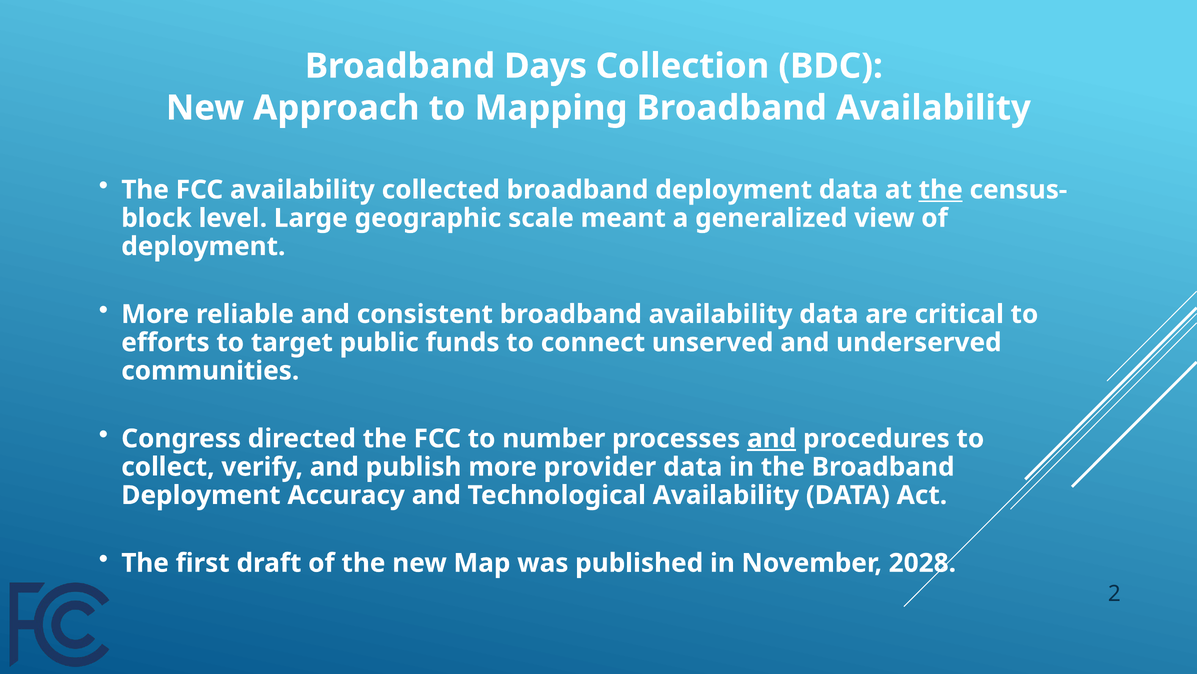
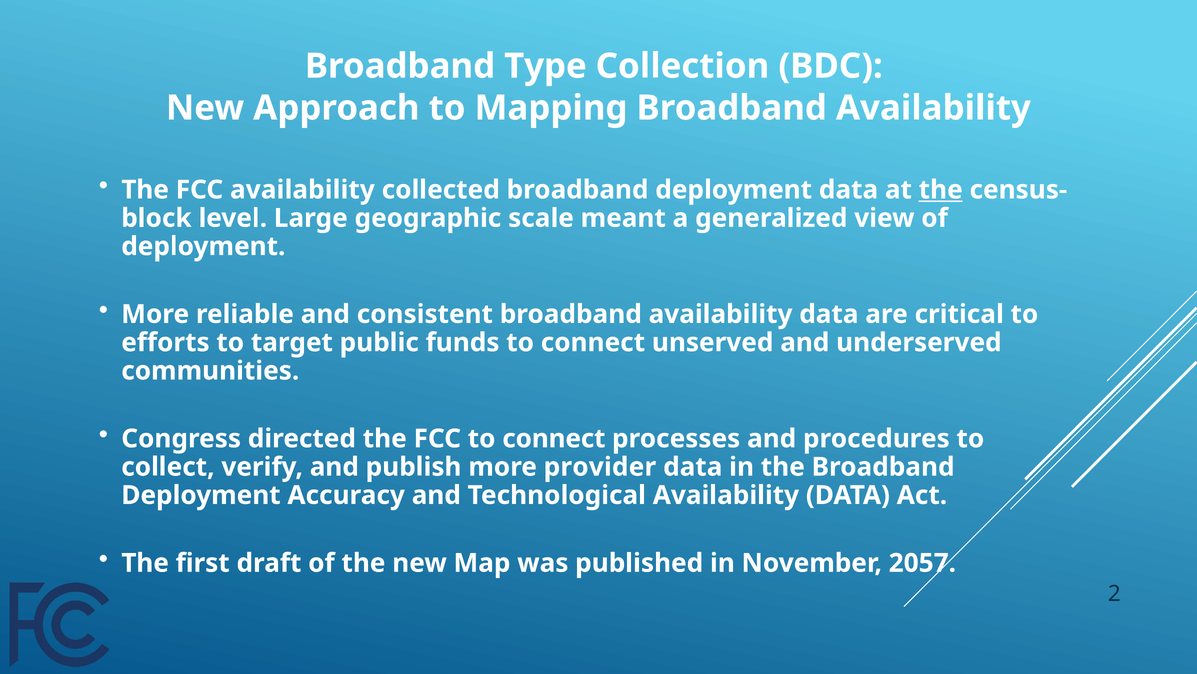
Days: Days -> Type (545, 66)
FCC to number: number -> connect (554, 438)
and underline: present -> none (772, 438)
2028: 2028 -> 2057 (922, 563)
